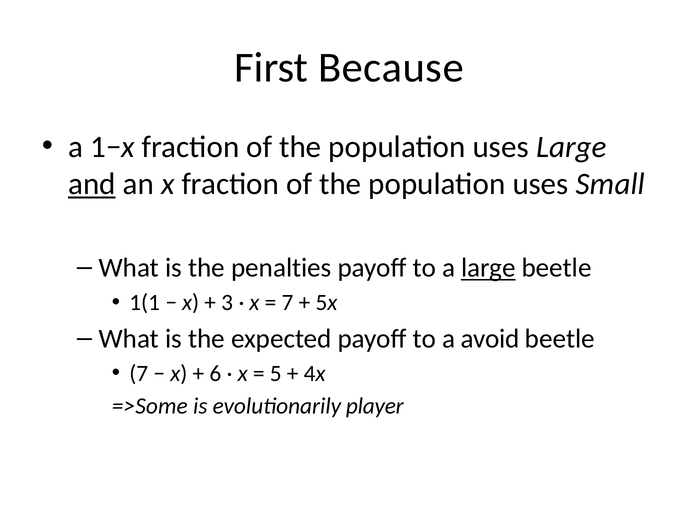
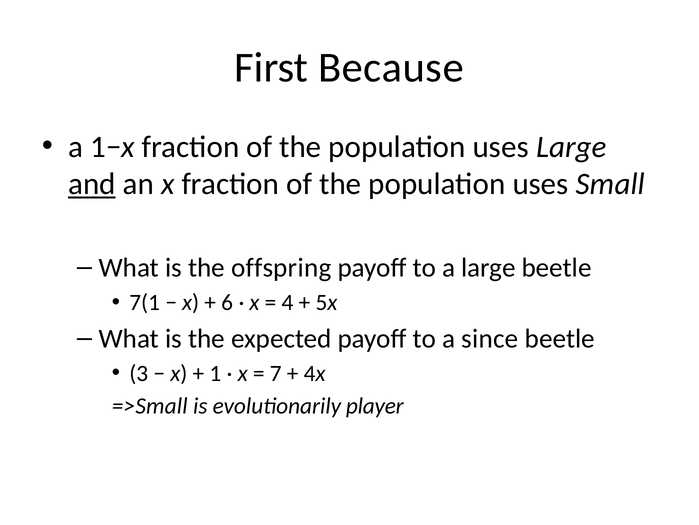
penalties: penalties -> offspring (281, 268)
large underline: present -> none (488, 268)
1(1: 1(1 -> 7(1 (145, 302)
3: 3 -> 6 (227, 302)
7: 7 -> 4 (287, 302)
avoid: avoid -> since (490, 338)
7: 7 -> 3 (139, 373)
6: 6 -> 1 (215, 373)
5: 5 -> 7 (276, 373)
=>Some: =>Some -> =>Small (150, 406)
